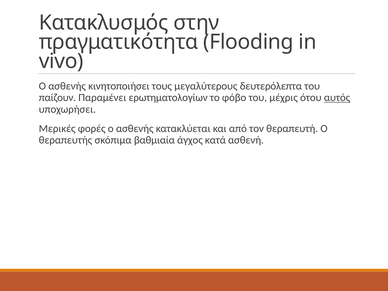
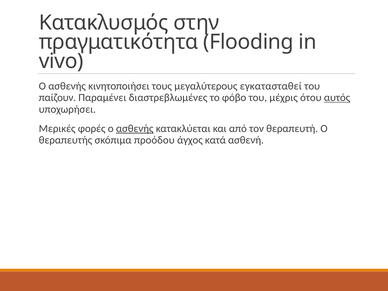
δευτερόλεπτα: δευτερόλεπτα -> εγκατασταθεί (271, 86)
ερωτηματολογίων: ερωτηματολογίων -> διαστρεβλωμένες (168, 98)
ασθενής underline: none -> present (135, 128)
βαθμιαία: βαθμιαία -> προόδου (154, 140)
